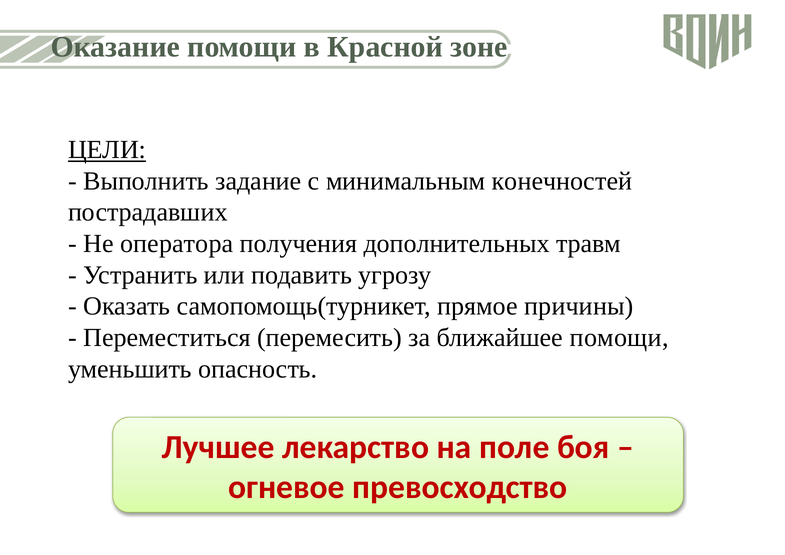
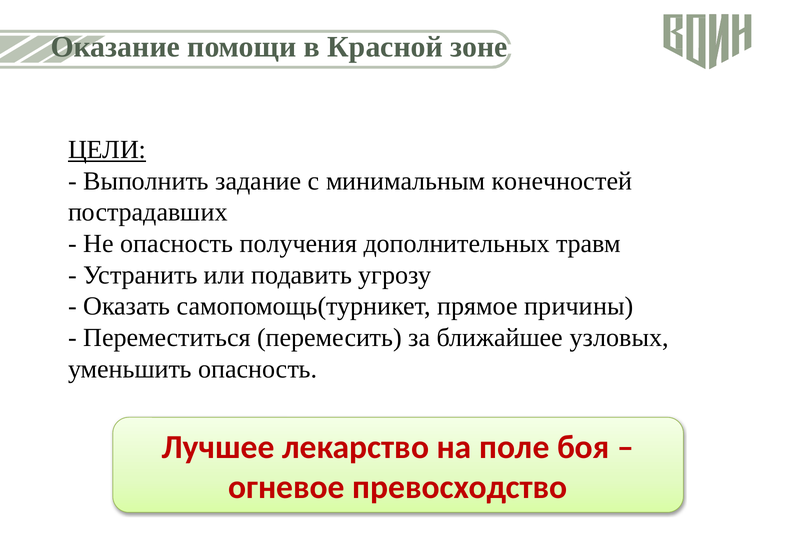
Не оператора: оператора -> опасность (177, 244)
ближайшее помощи: помощи -> узловых (619, 338)
